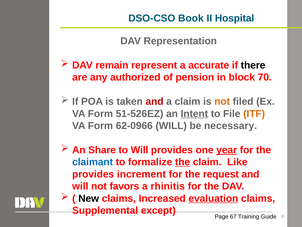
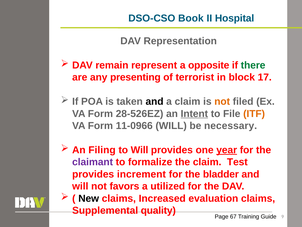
accurate: accurate -> opposite (209, 65)
there colour: black -> green (253, 65)
authorized: authorized -> presenting (135, 77)
pension: pension -> terrorist (195, 77)
70: 70 -> 17 (265, 77)
and colour: red -> black (155, 101)
51-526EZ: 51-526EZ -> 28-526EZ (140, 113)
62-0966: 62-0966 -> 11-0966 (134, 126)
Share: Share -> Filing (102, 150)
claimant colour: blue -> purple (93, 162)
the underline: present -> none (183, 162)
Like: Like -> Test (237, 162)
request: request -> bladder (221, 174)
rhinitis: rhinitis -> utilized (168, 186)
evaluation underline: present -> none (213, 198)
except: except -> quality (158, 210)
